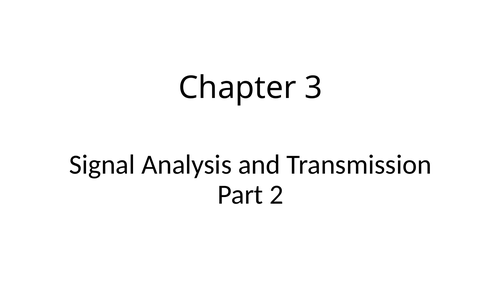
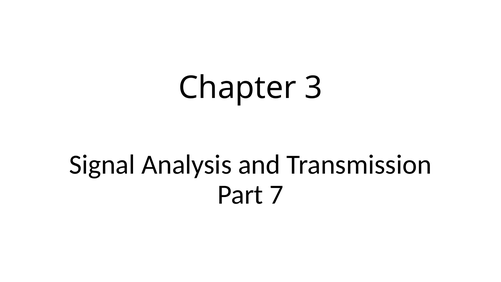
2: 2 -> 7 (276, 195)
